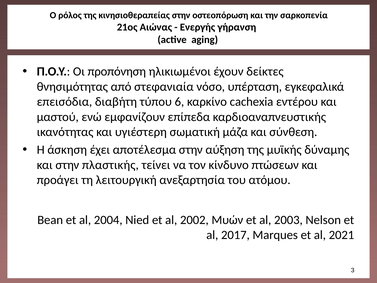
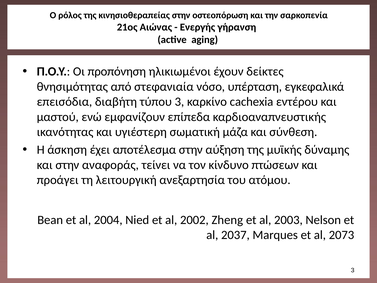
τύπου 6: 6 -> 3 (179, 102)
πλαστικής: πλαστικής -> αναφοράς (110, 165)
Μυών: Μυών -> Zheng (227, 220)
2017: 2017 -> 2037 (235, 235)
2021: 2021 -> 2073 (341, 235)
